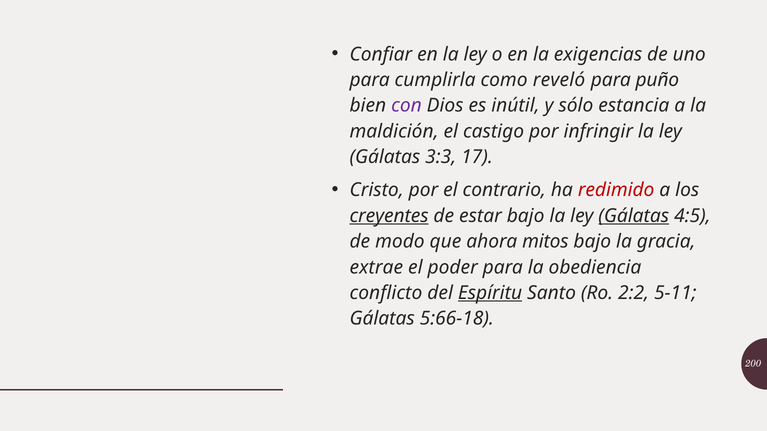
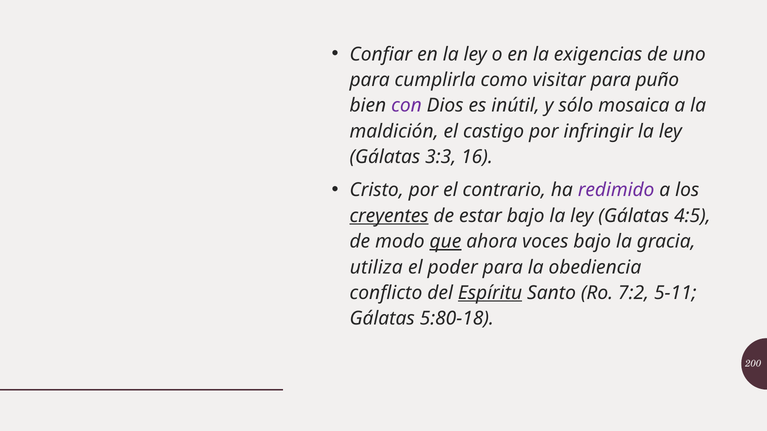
reveló: reveló -> visitar (559, 80)
estancia: estancia -> mosaica (634, 106)
17: 17 -> 16 (477, 157)
redimido colour: red -> purple (616, 190)
Gálatas underline: present -> none (634, 216)
que underline: none -> present (445, 242)
mitos: mitos -> voces (545, 242)
extrae: extrae -> utiliza (376, 267)
2:2: 2:2 -> 7:2 (634, 293)
5:66-18: 5:66-18 -> 5:80-18 (457, 319)
